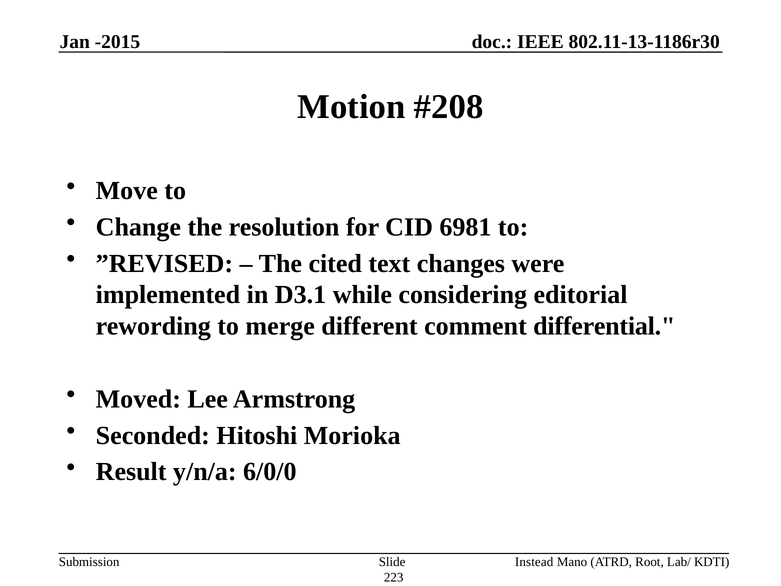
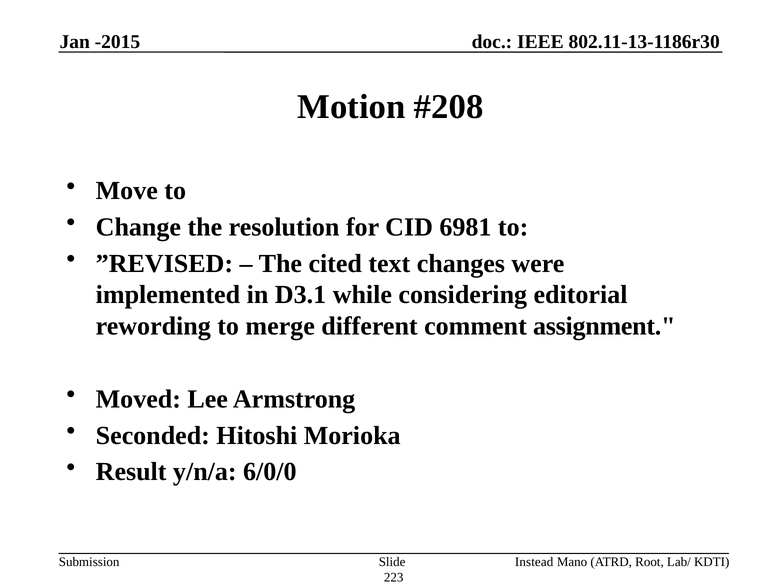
differential: differential -> assignment (604, 326)
